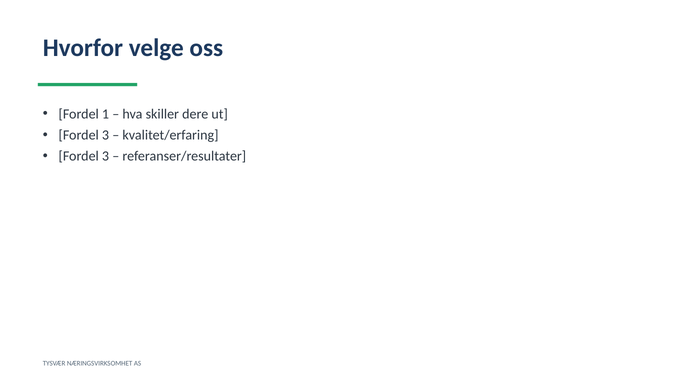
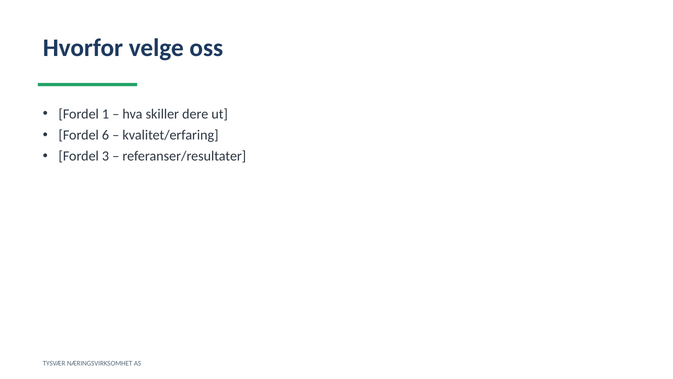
3: 3 -> 6 (106, 135)
